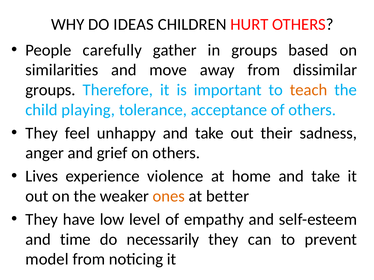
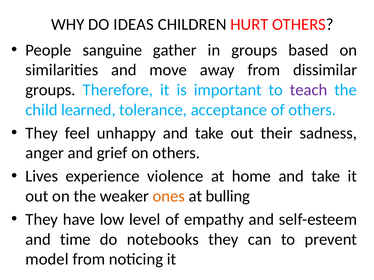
carefully: carefully -> sanguine (112, 50)
teach colour: orange -> purple (309, 90)
playing: playing -> learned (88, 110)
better: better -> bulling (228, 196)
necessarily: necessarily -> notebooks (163, 240)
